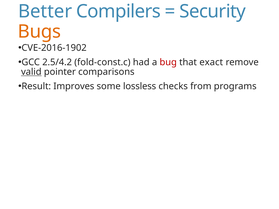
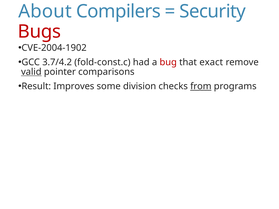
Better: Better -> About (45, 11)
Bugs colour: orange -> red (39, 32)
CVE-2016-1902: CVE-2016-1902 -> CVE-2004-1902 (54, 48)
2.5/4.2: 2.5/4.2 -> 3.7/4.2 (57, 62)
lossless: lossless -> division (140, 86)
from underline: none -> present (201, 86)
